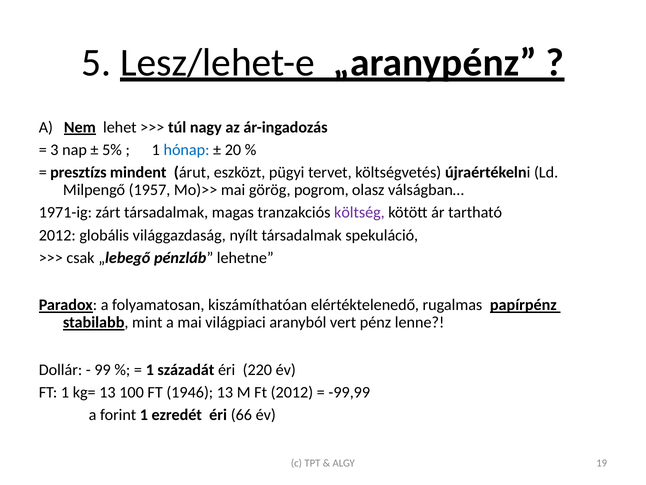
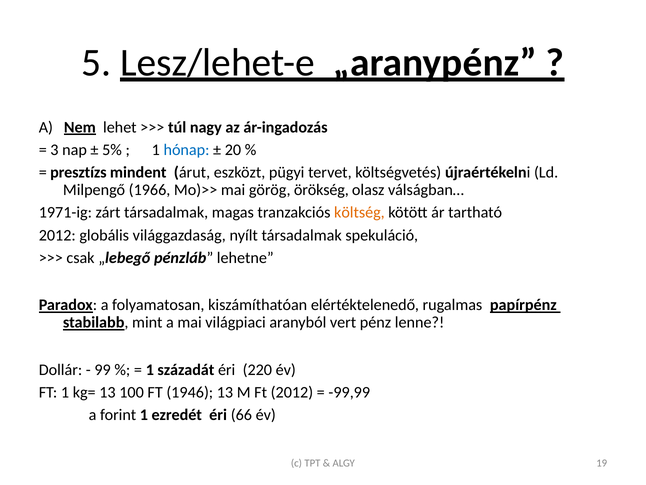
1957: 1957 -> 1966 (150, 190)
pogrom: pogrom -> örökség (321, 190)
költség colour: purple -> orange (359, 212)
